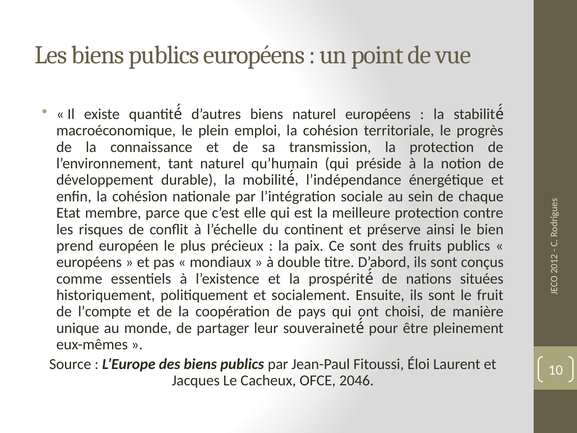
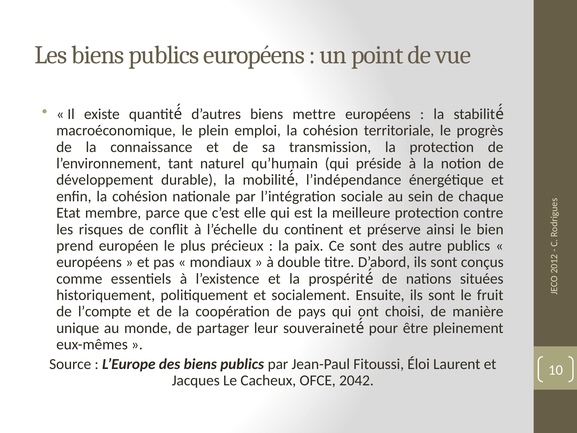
biens naturel: naturel -> mettre (314, 114)
fruits: fruits -> autre (425, 246)
2046: 2046 -> 2042 (356, 380)
